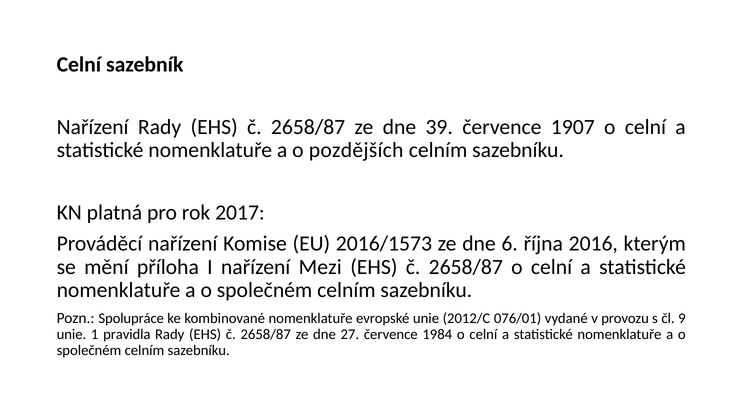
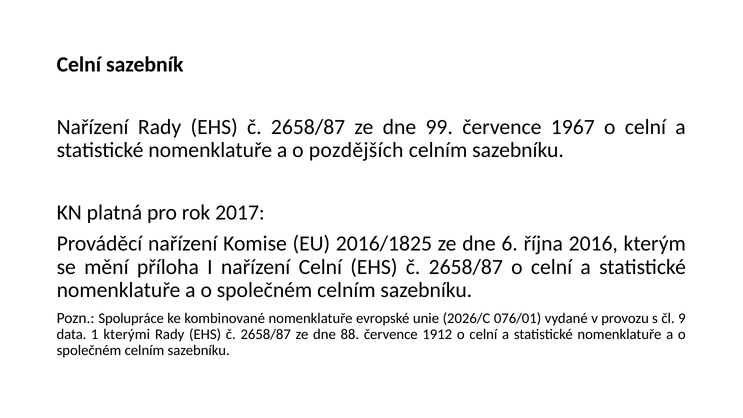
39: 39 -> 99 (439, 127)
1907: 1907 -> 1967 (573, 127)
2016/1573: 2016/1573 -> 2016/1825 (384, 243)
nařízení Mezi: Mezi -> Celní (320, 267)
2012/C: 2012/C -> 2026/C (466, 318)
unie: unie -> data (72, 334)
pravidla: pravidla -> kterými (127, 334)
27: 27 -> 88 (350, 334)
1984: 1984 -> 1912 (437, 334)
